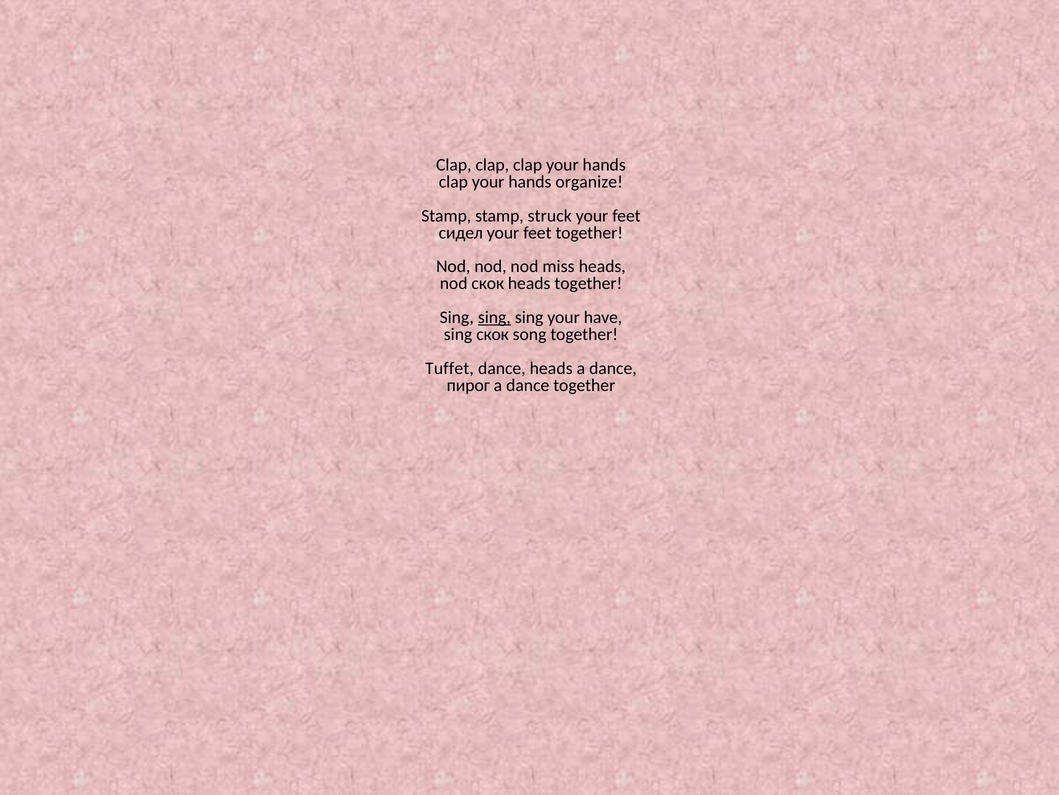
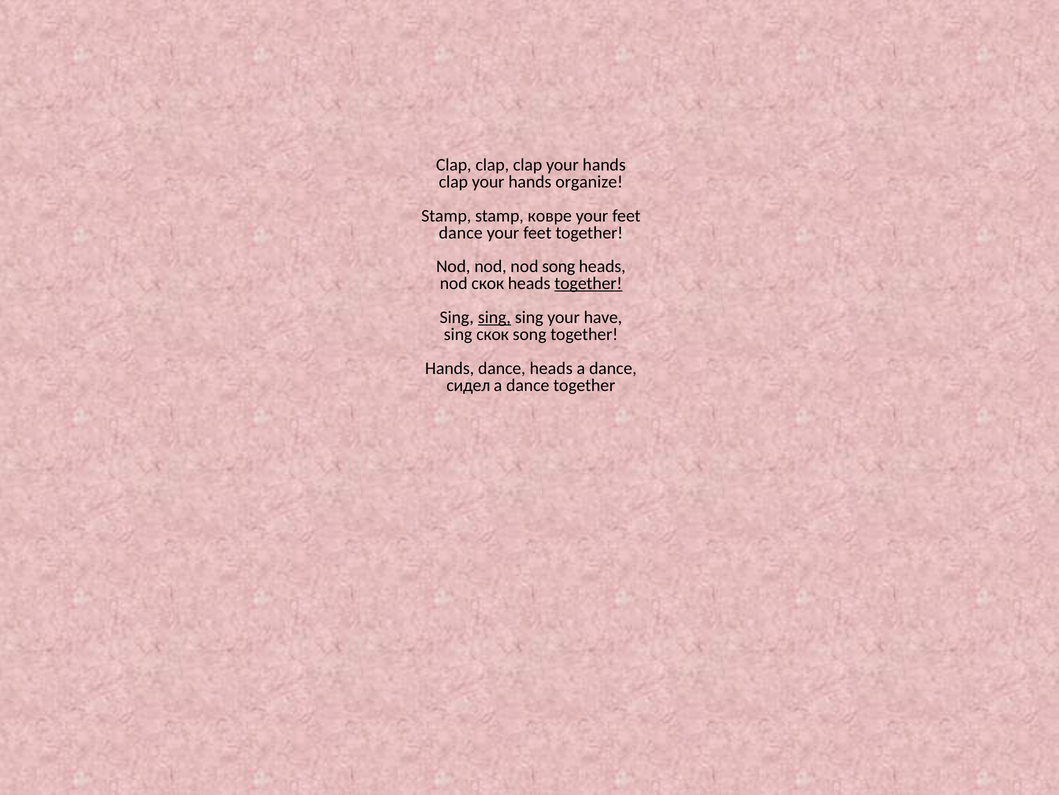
struck: struck -> ковре (550, 216)
сидел: сидел -> dance (461, 233)
nod miss: miss -> song (559, 266)
together underline: none -> present (588, 283)
Tuffet: Tuffet -> Hands (450, 368)
пирог: пирог -> сидел (468, 385)
